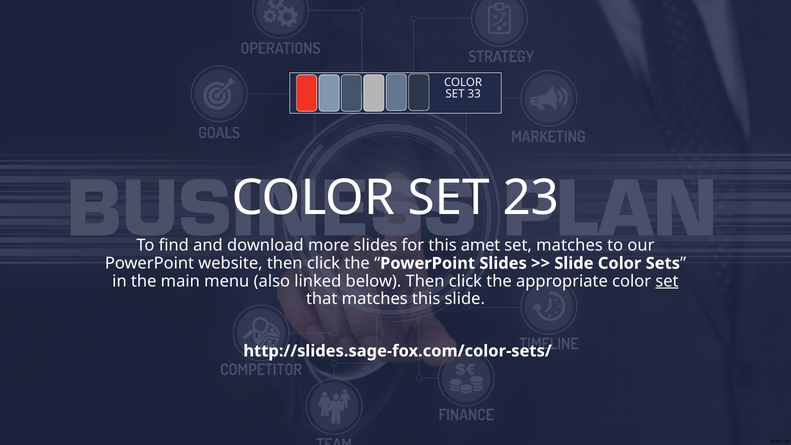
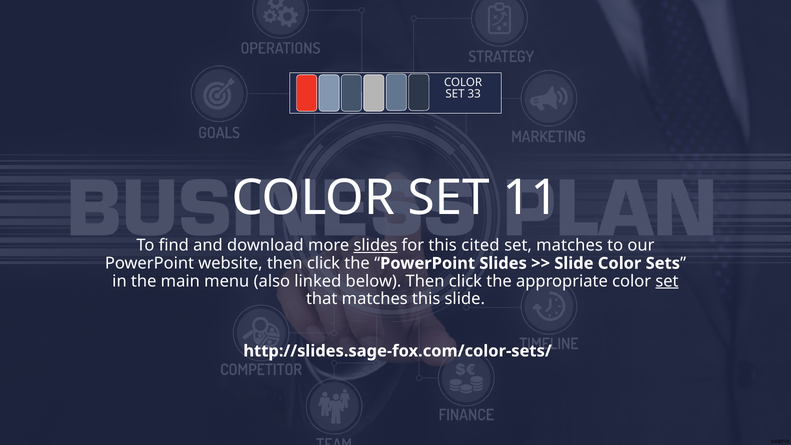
23: 23 -> 11 (531, 198)
slides underline: none -> present (375, 245)
amet: amet -> cited (480, 245)
